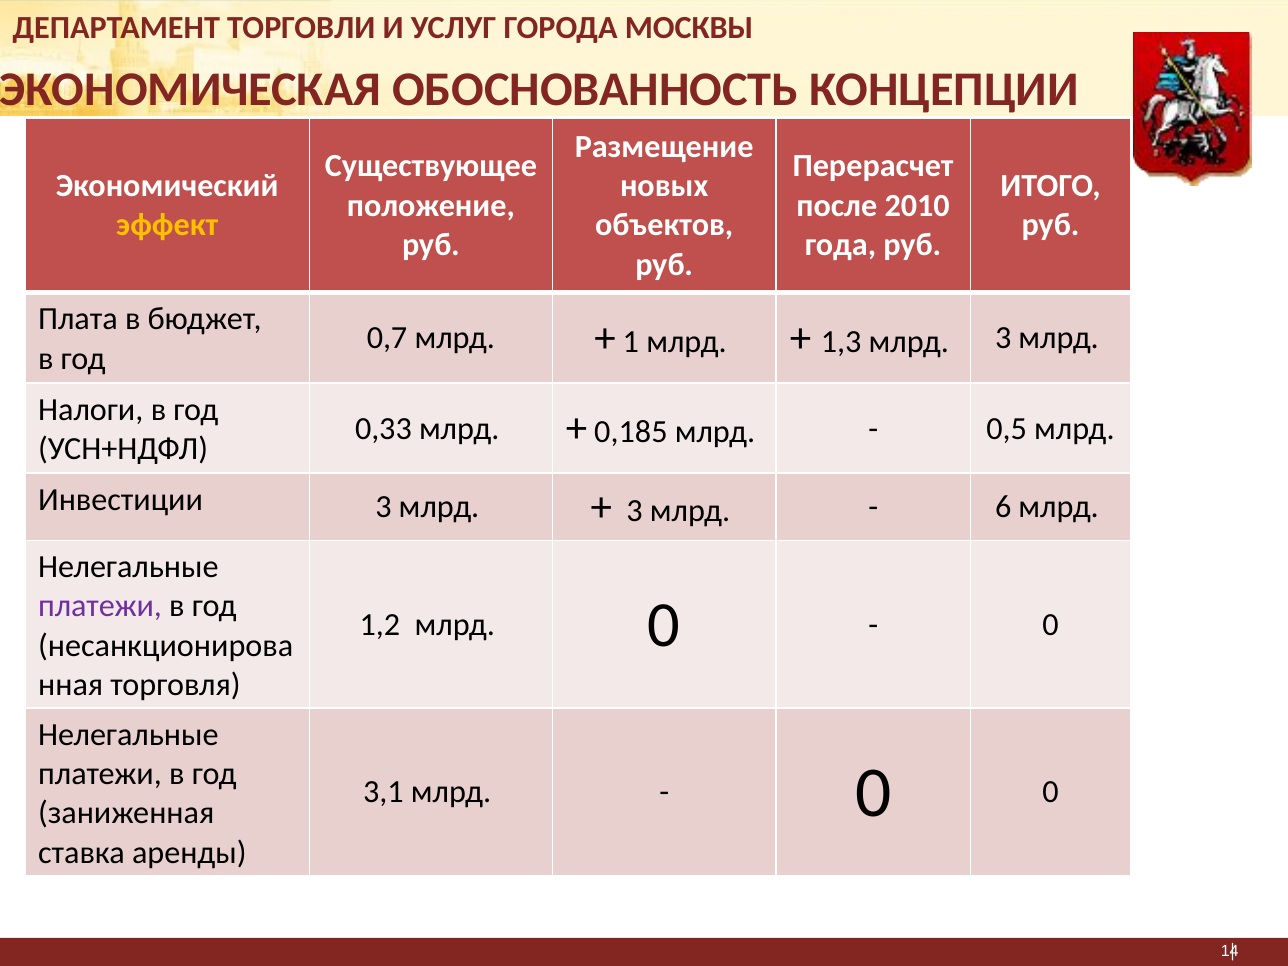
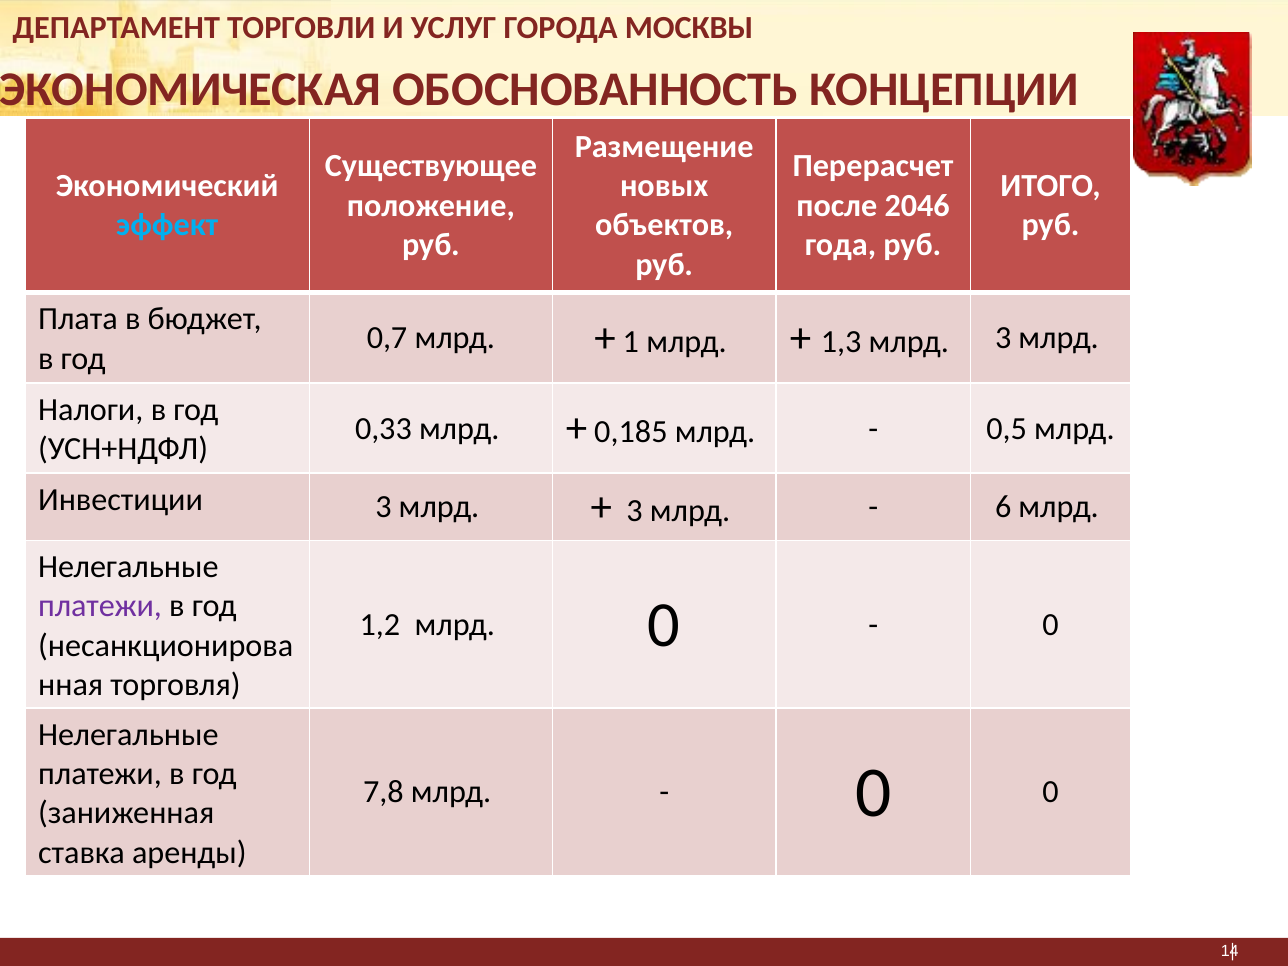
2010: 2010 -> 2046 (917, 206)
эффект colour: yellow -> light blue (167, 225)
3,1: 3,1 -> 7,8 (383, 792)
